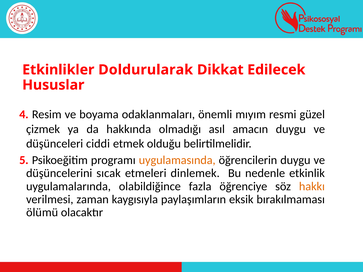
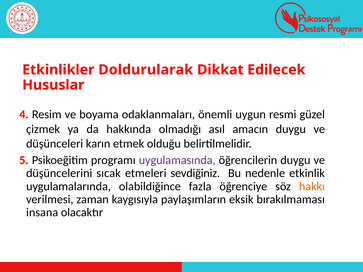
mıyım: mıyım -> uygun (251, 115)
ciddi: ciddi -> karın (98, 144)
uygulamasında colour: orange -> purple (177, 160)
dinlemek: dinlemek -> sevdiğiniz (195, 173)
ölümü: ölümü -> insana (42, 213)
